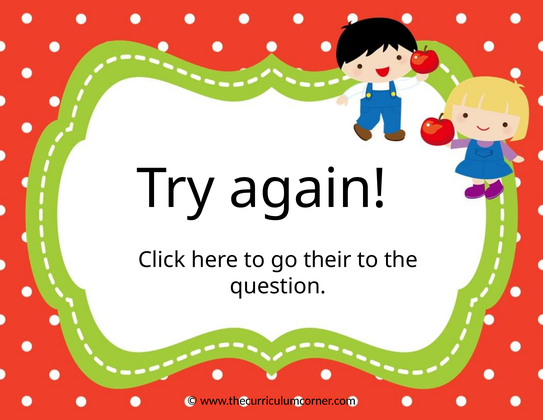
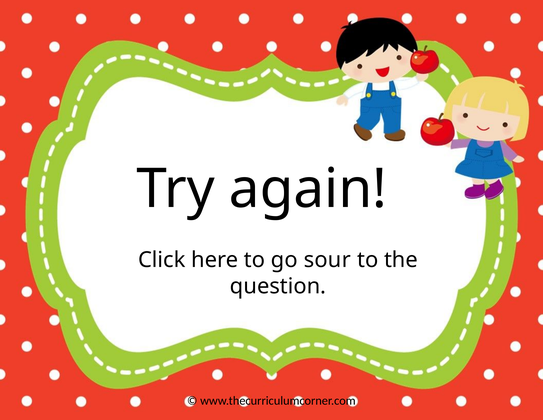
their: their -> sour (327, 260)
